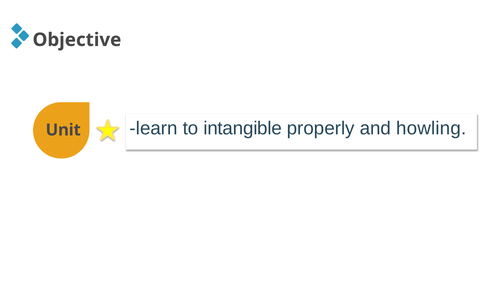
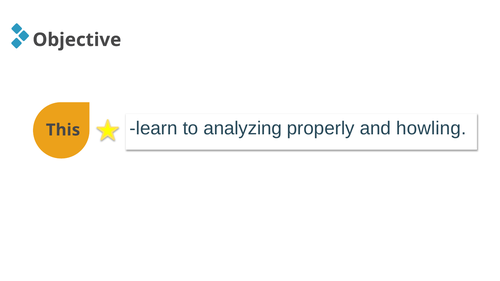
Unit: Unit -> This (63, 130)
intangible: intangible -> analyzing (243, 128)
